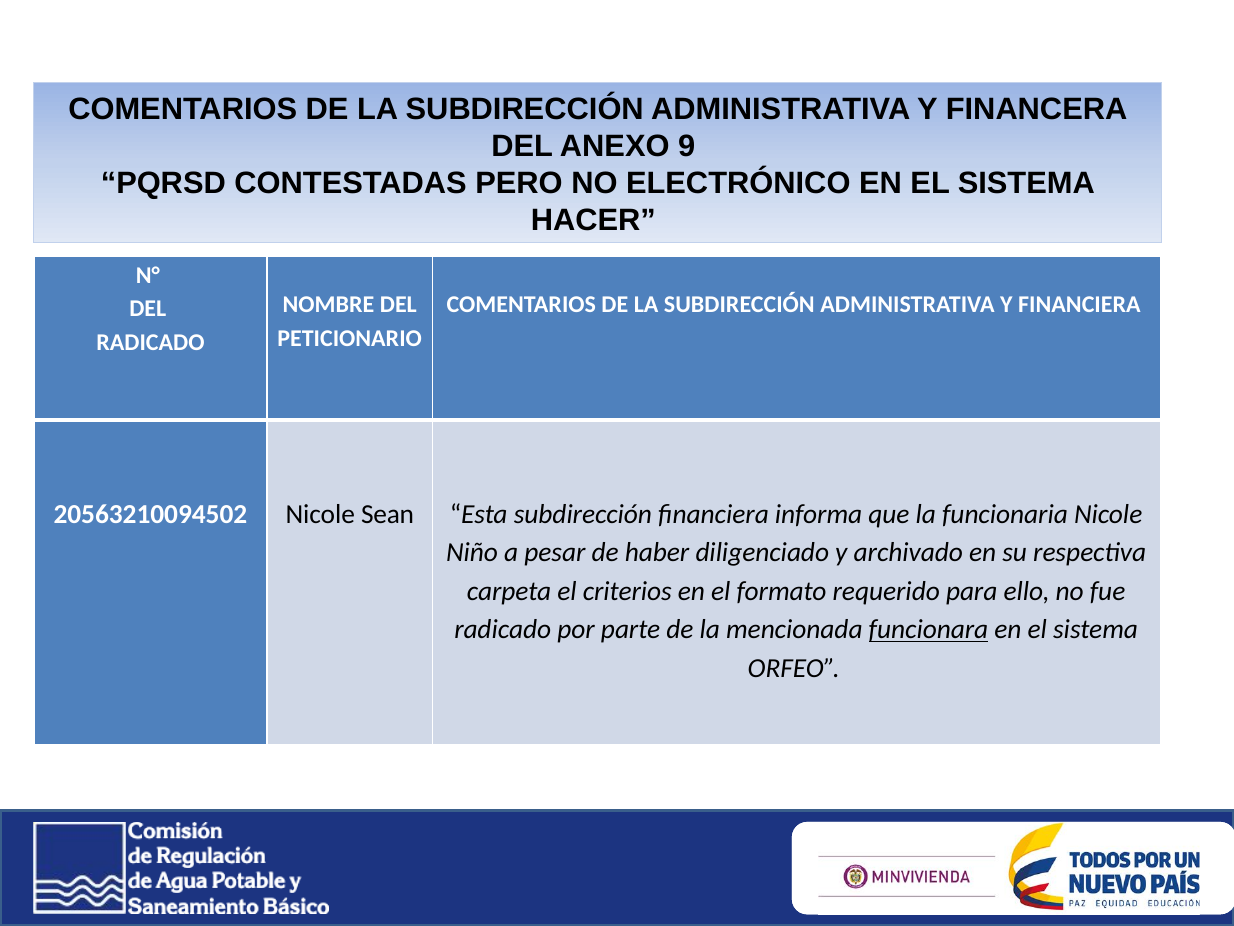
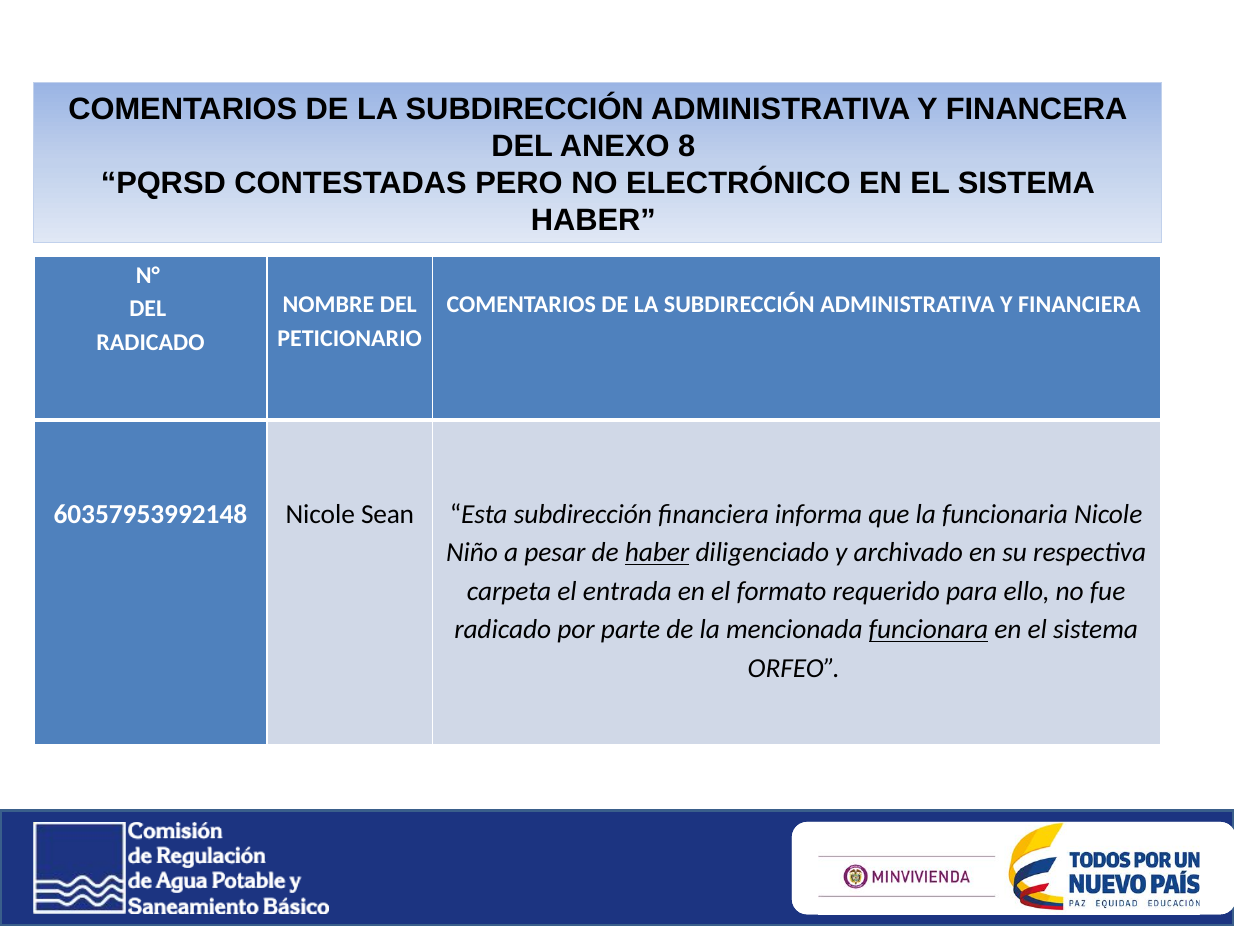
9: 9 -> 8 (687, 146)
HACER: HACER -> HABER (593, 220)
20563210094502: 20563210094502 -> 60357953992148 (150, 514)
haber underline: none -> present (657, 552)
criterios: criterios -> entrada (627, 591)
